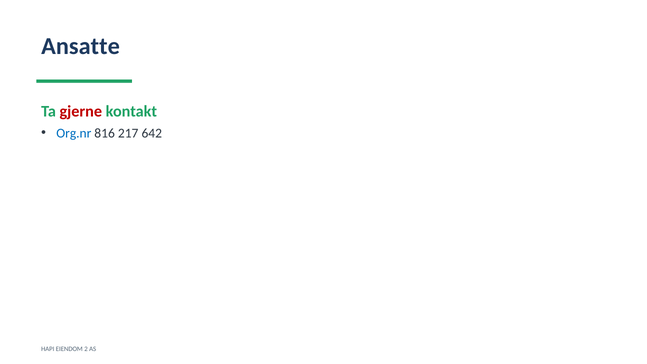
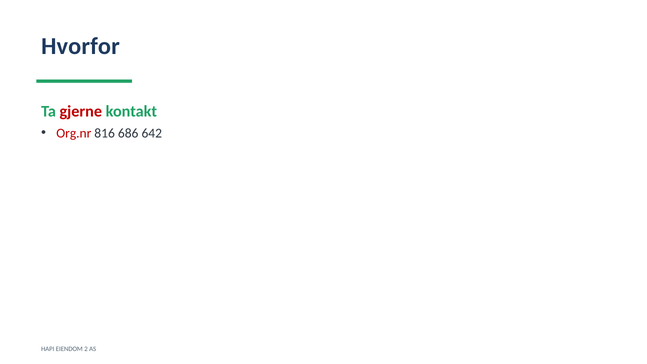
Ansatte: Ansatte -> Hvorfor (80, 46)
Org.nr colour: blue -> red (74, 133)
217: 217 -> 686 (128, 133)
